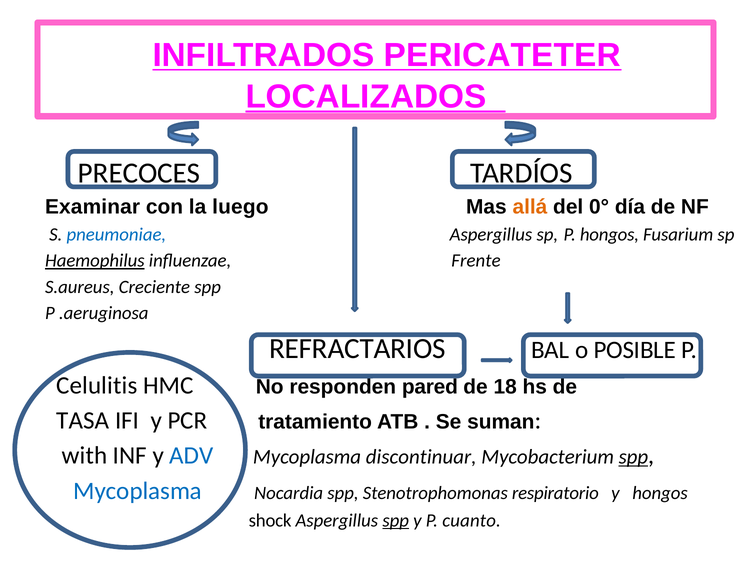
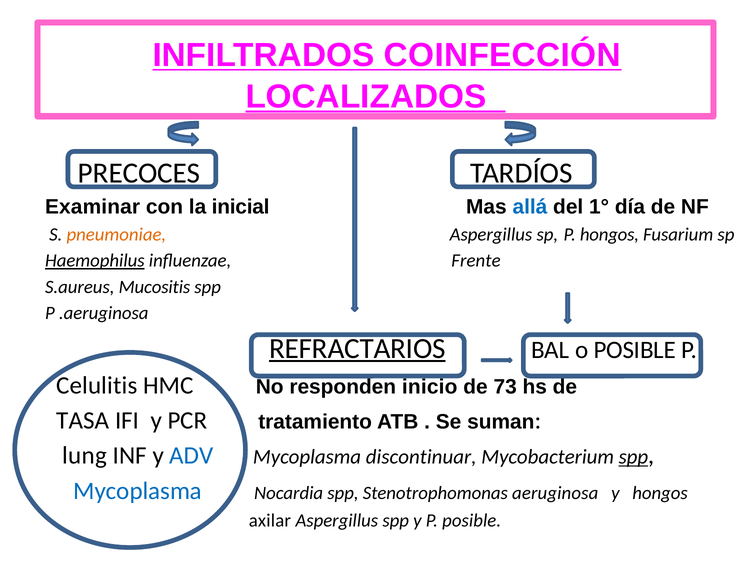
PERICATETER: PERICATETER -> COINFECCIÓN (502, 55)
luego: luego -> inicial (241, 207)
allá colour: orange -> blue (530, 207)
0°: 0° -> 1° (599, 207)
pneumoniae colour: blue -> orange (116, 234)
Creciente: Creciente -> Mucositis (154, 287)
REFRACTARIOS underline: none -> present (357, 349)
pared: pared -> inicio (430, 387)
18: 18 -> 73 (505, 387)
with: with -> lung (84, 456)
respiratorio: respiratorio -> aeruginosa (555, 493)
shock: shock -> axilar (270, 521)
spp underline: present -> none (396, 521)
P cuanto: cuanto -> posible (472, 521)
